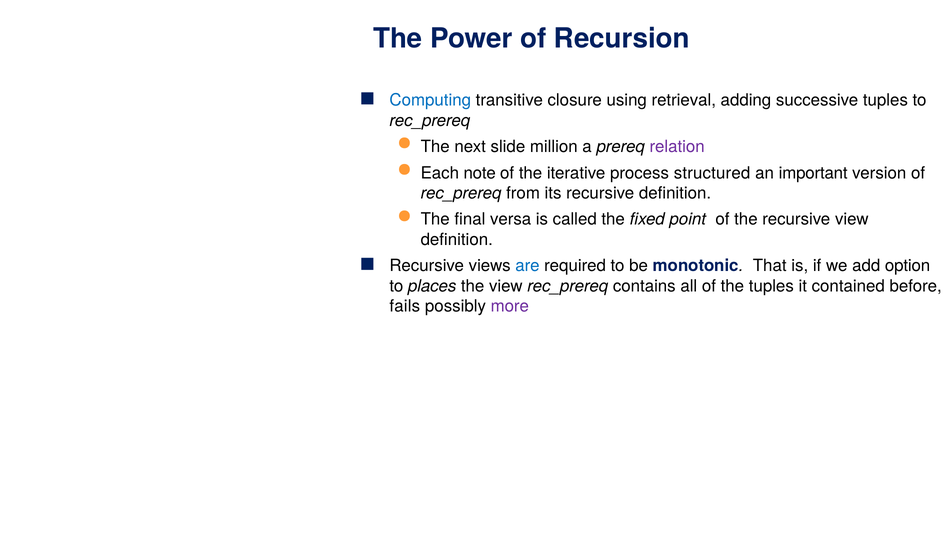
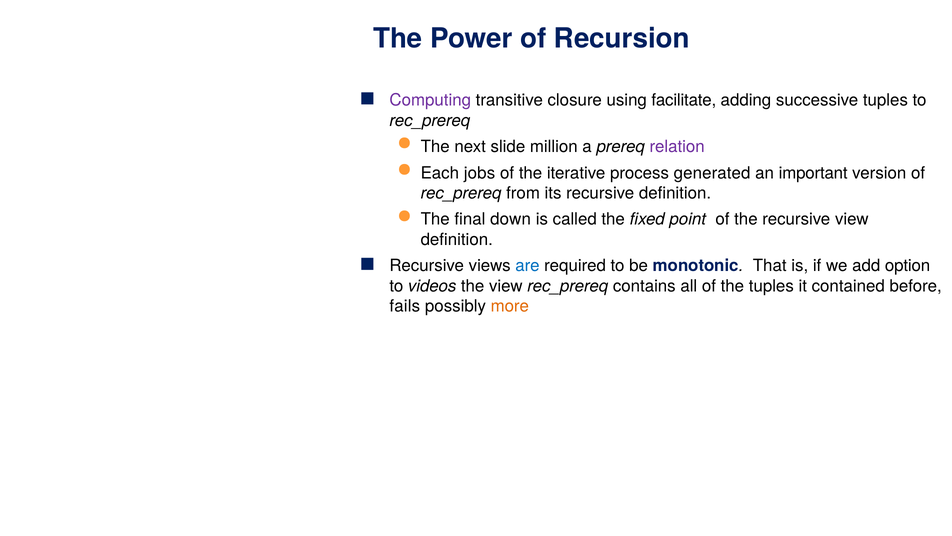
Computing colour: blue -> purple (430, 100)
retrieval: retrieval -> facilitate (684, 100)
note: note -> jobs (480, 173)
structured: structured -> generated (712, 173)
versa: versa -> down (511, 219)
places: places -> videos (432, 286)
more colour: purple -> orange (510, 306)
